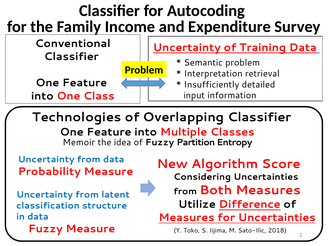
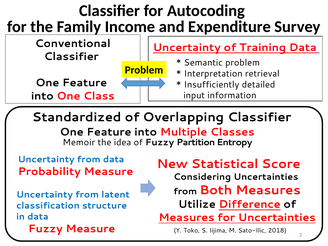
Technologies: Technologies -> Standardized (77, 117)
Algorithm: Algorithm -> Statistical (225, 164)
